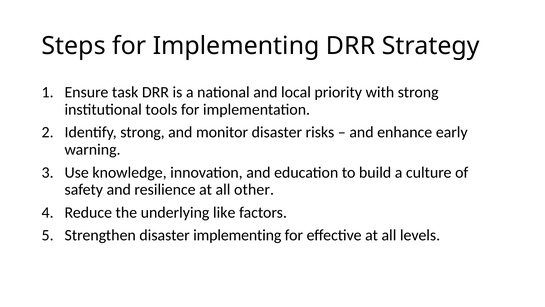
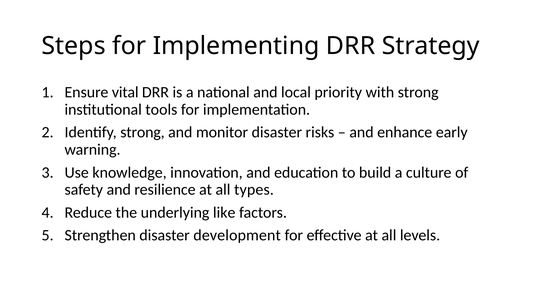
task: task -> vital (125, 92)
other: other -> types (254, 189)
disaster implementing: implementing -> development (237, 235)
